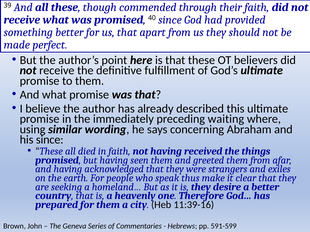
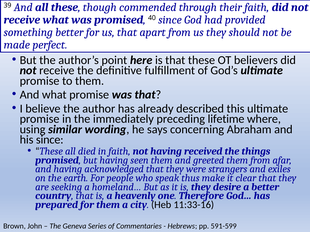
waiting: waiting -> lifetime (226, 119)
11:39-16: 11:39-16 -> 11:33-16 (194, 205)
